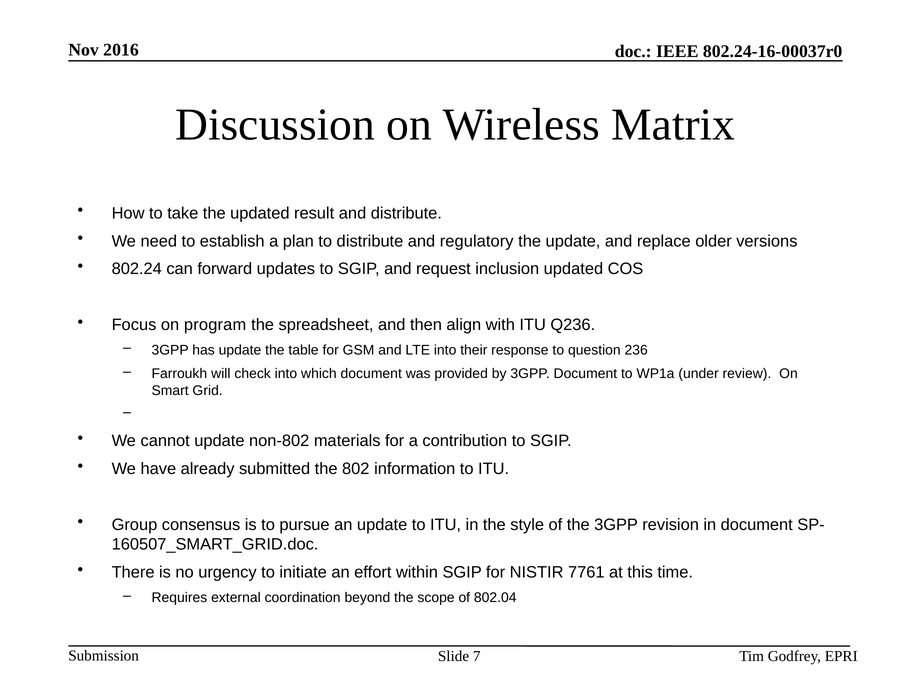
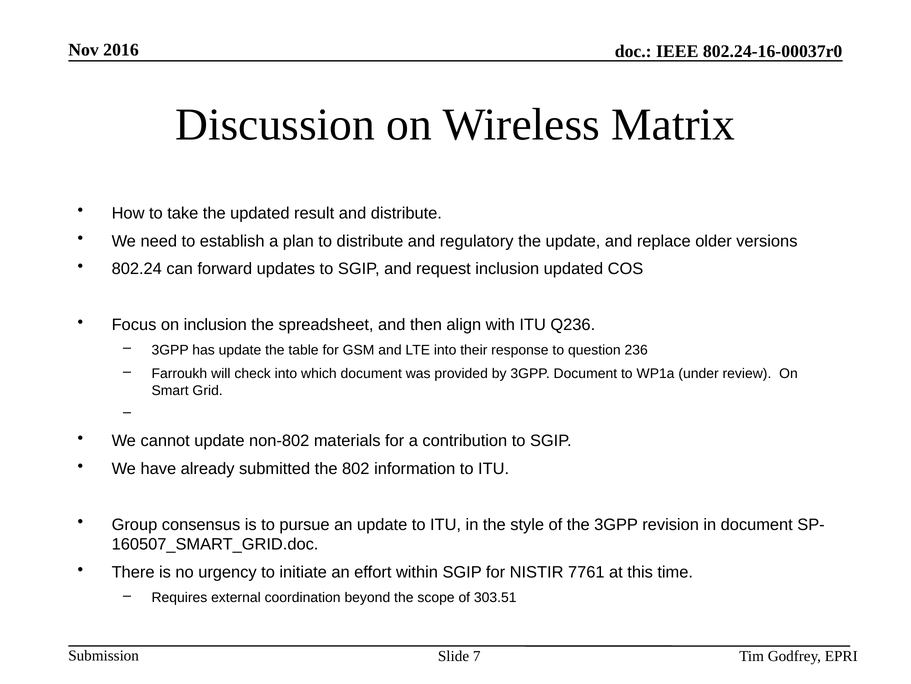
on program: program -> inclusion (215, 324)
802.04: 802.04 -> 303.51 (495, 597)
